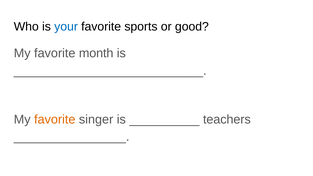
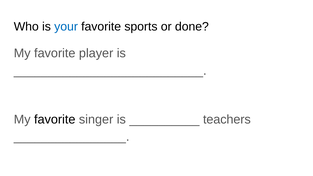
good: good -> done (192, 27)
month: month -> player (96, 53)
favorite colour: orange -> black (55, 119)
